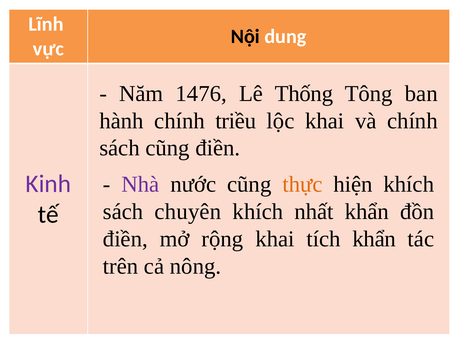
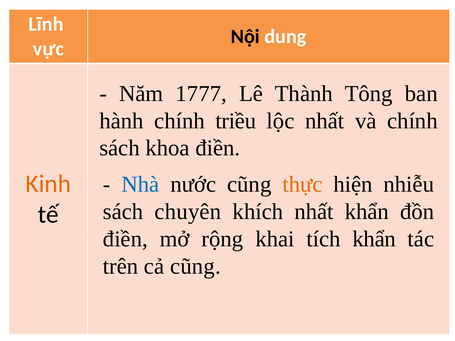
1476: 1476 -> 1777 (201, 94)
Thống: Thống -> Thành (304, 94)
lộc khai: khai -> nhất (325, 121)
sách cũng: cũng -> khoa (168, 148)
Kinh colour: purple -> orange (48, 184)
Nhà colour: purple -> blue (140, 185)
hiện khích: khích -> nhiễu (409, 185)
cả nông: nông -> cũng (195, 266)
